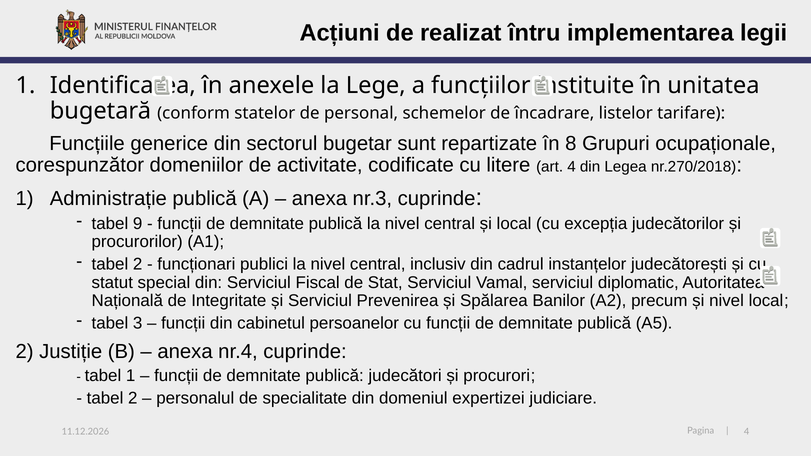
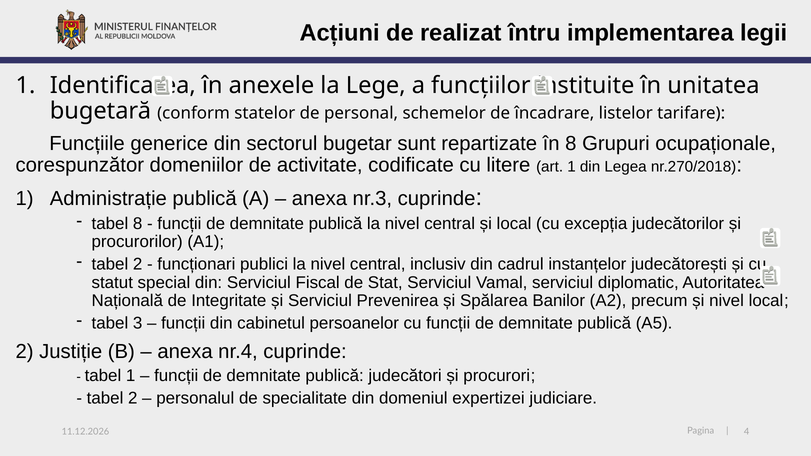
art 4: 4 -> 1 (572, 167)
tabel 9: 9 -> 8 (138, 224)
